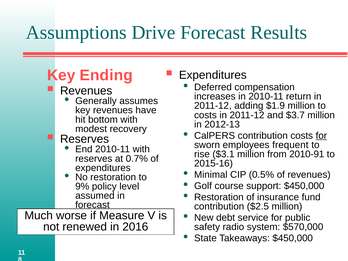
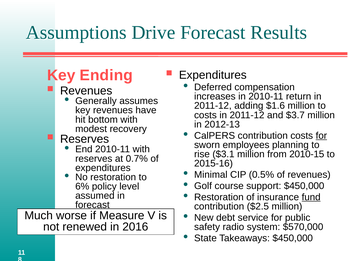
$1.9: $1.9 -> $1.6 (276, 106)
frequent: frequent -> planning (290, 145)
2010-91: 2010-91 -> 2010-15 (307, 154)
9%: 9% -> 6% (82, 186)
fund underline: none -> present (311, 197)
